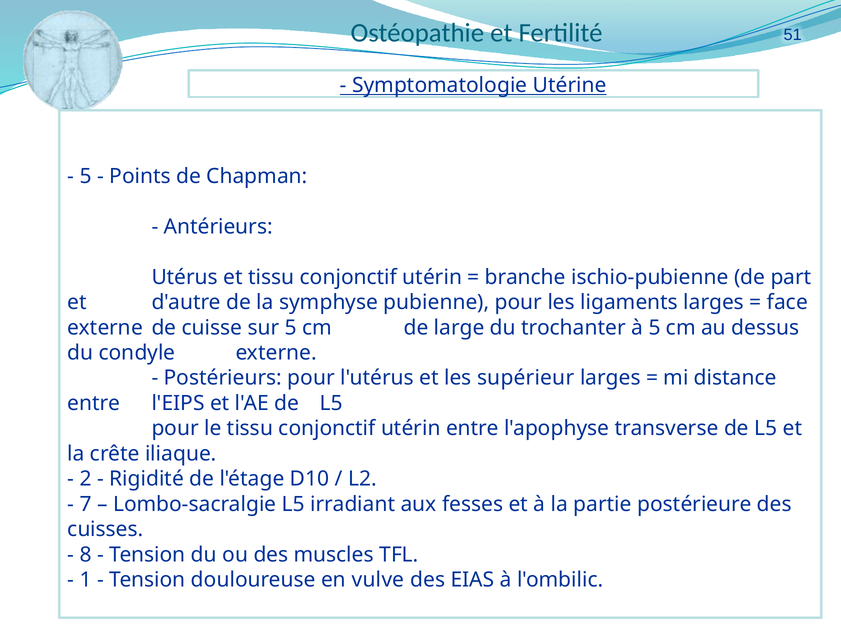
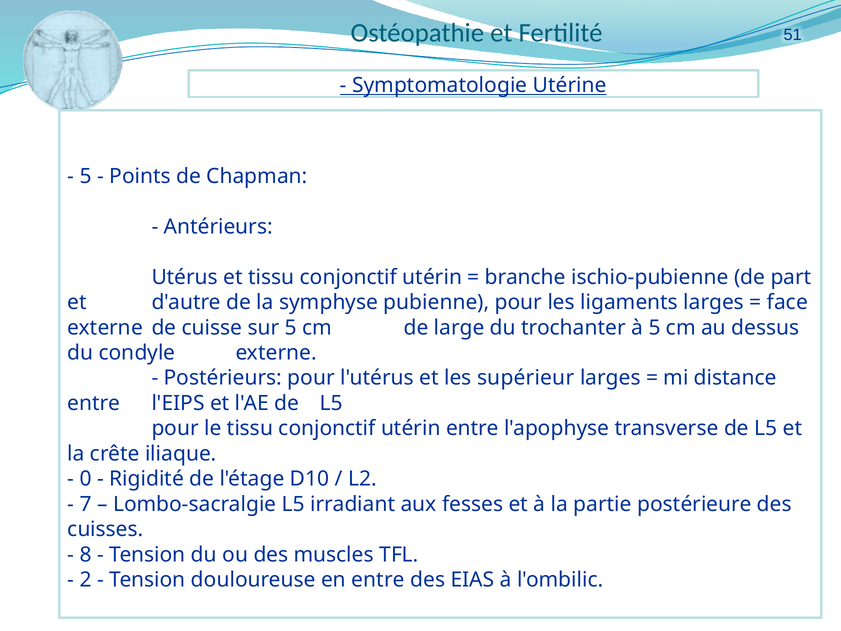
2: 2 -> 0 (86, 479)
1: 1 -> 2 (86, 580)
en vulve: vulve -> entre (378, 580)
